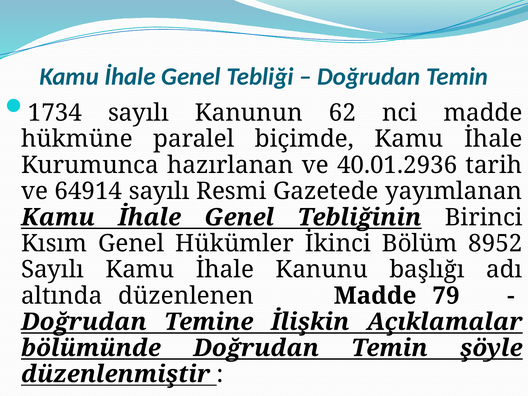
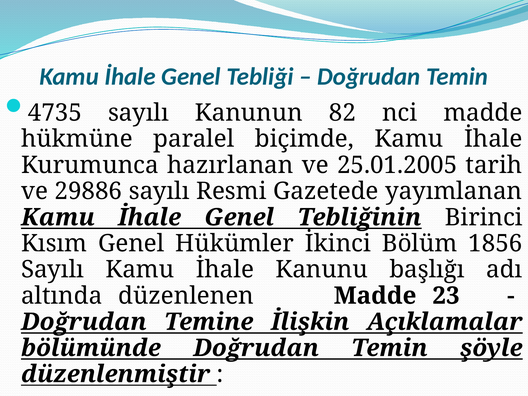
1734: 1734 -> 4735 (55, 113)
62: 62 -> 82 (342, 113)
40.01.2936: 40.01.2936 -> 25.01.2005 (397, 165)
64914: 64914 -> 29886 (88, 191)
8952: 8952 -> 1856 (495, 244)
79: 79 -> 23 (446, 296)
